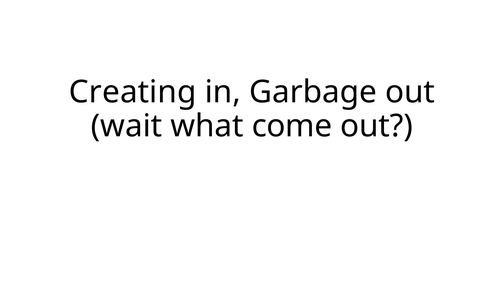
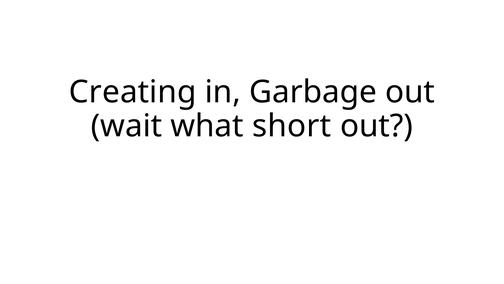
come: come -> short (292, 126)
